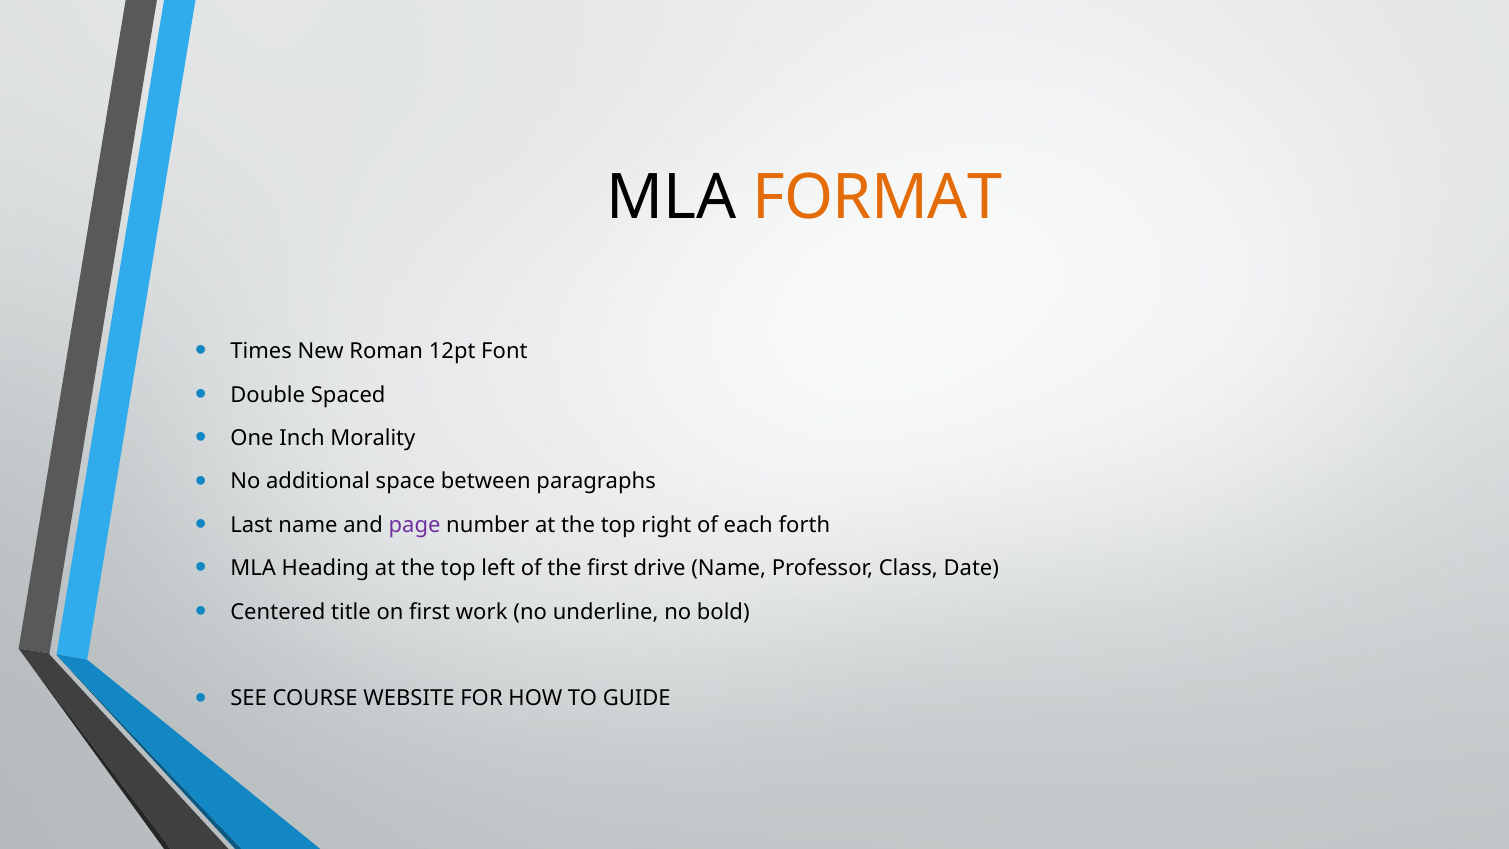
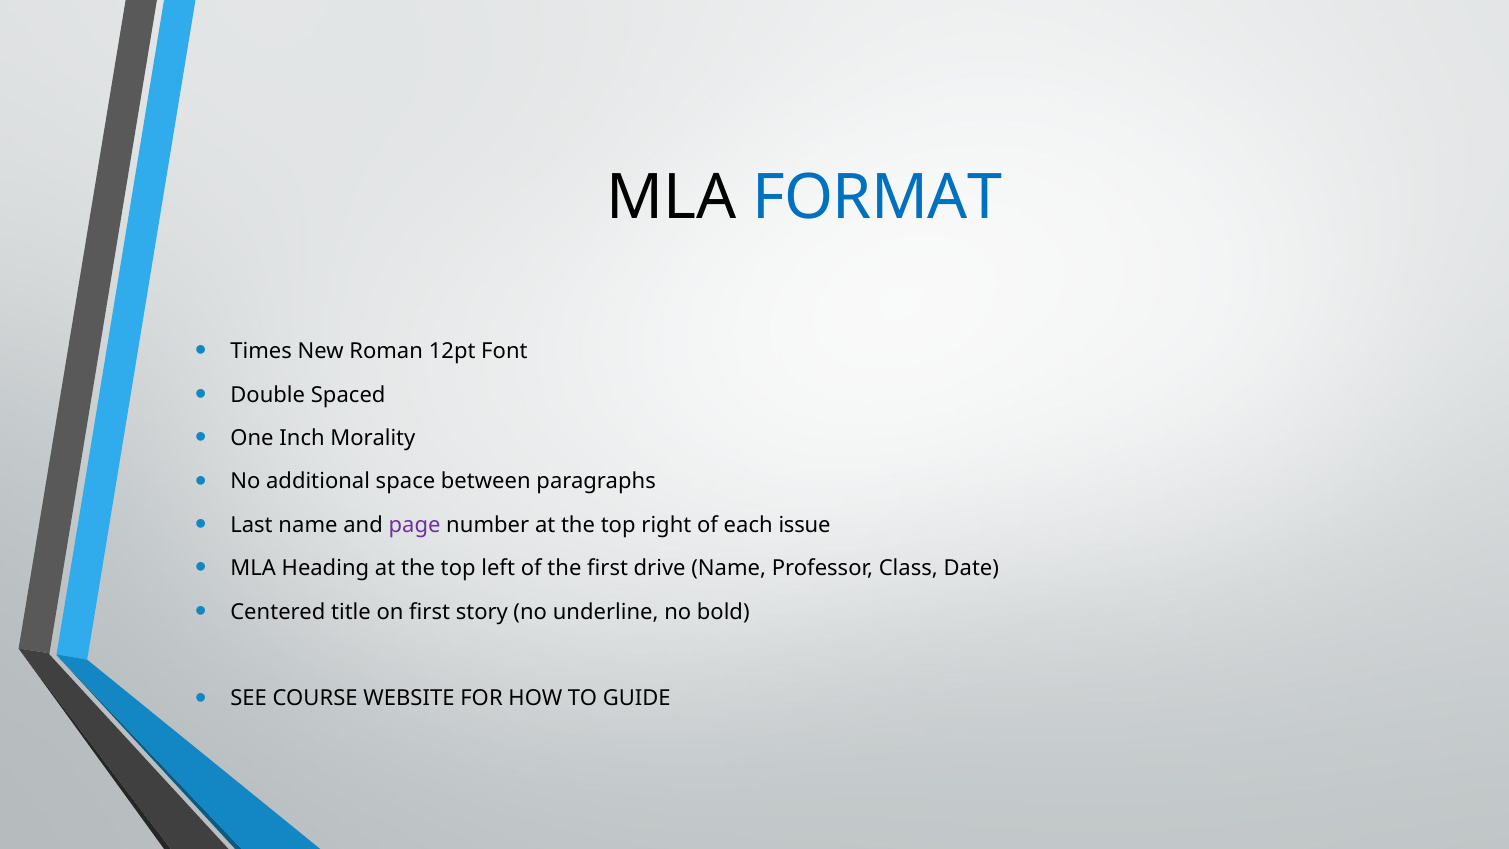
FORMAT colour: orange -> blue (877, 198)
forth: forth -> issue (805, 525)
work: work -> story (482, 612)
